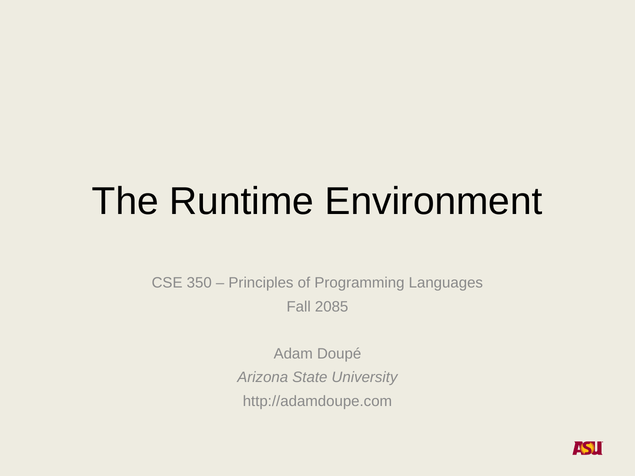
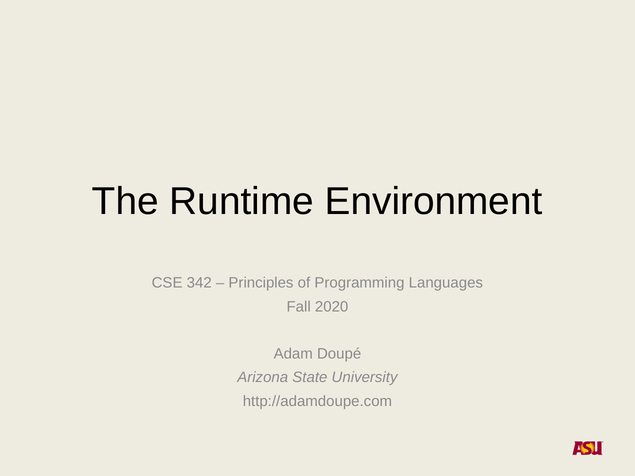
350: 350 -> 342 (199, 283)
2085: 2085 -> 2020 (332, 307)
